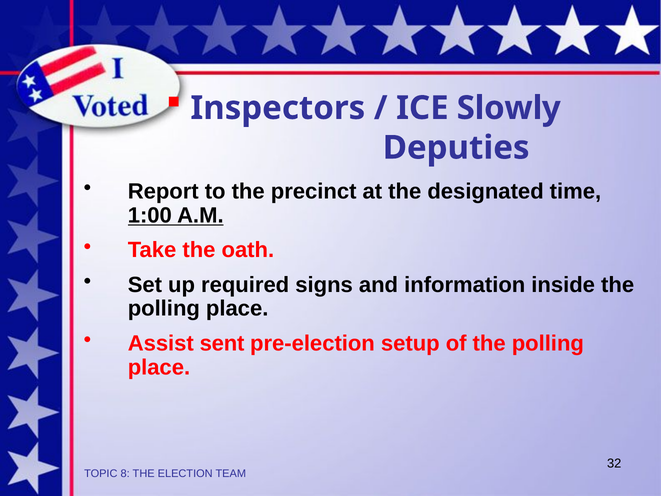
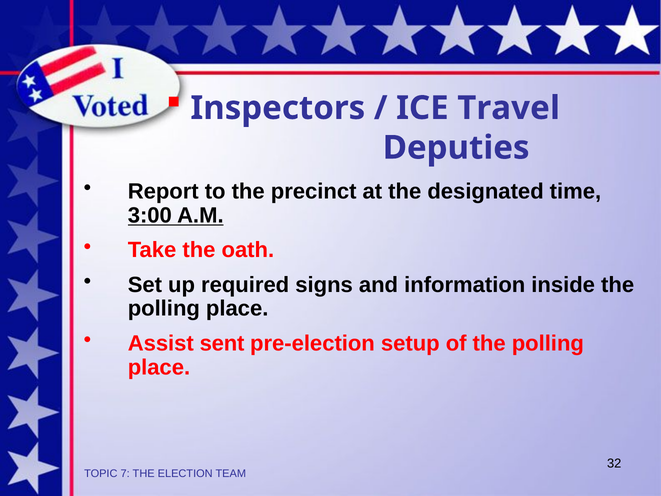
Slowly: Slowly -> Travel (508, 108)
1:00: 1:00 -> 3:00 (150, 215)
8: 8 -> 7 (125, 473)
